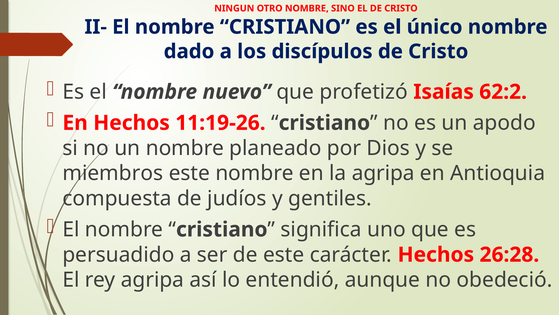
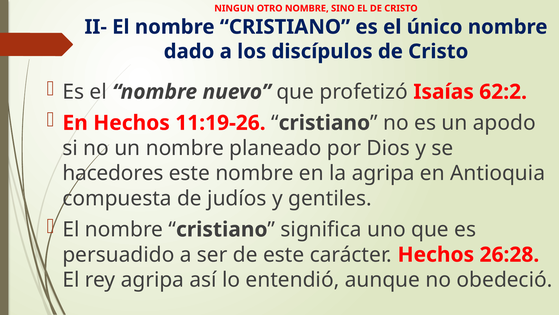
miembros: miembros -> hacedores (113, 173)
